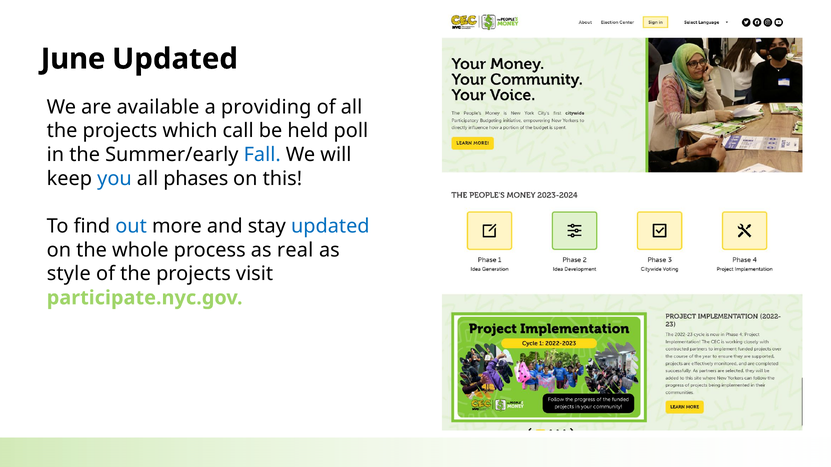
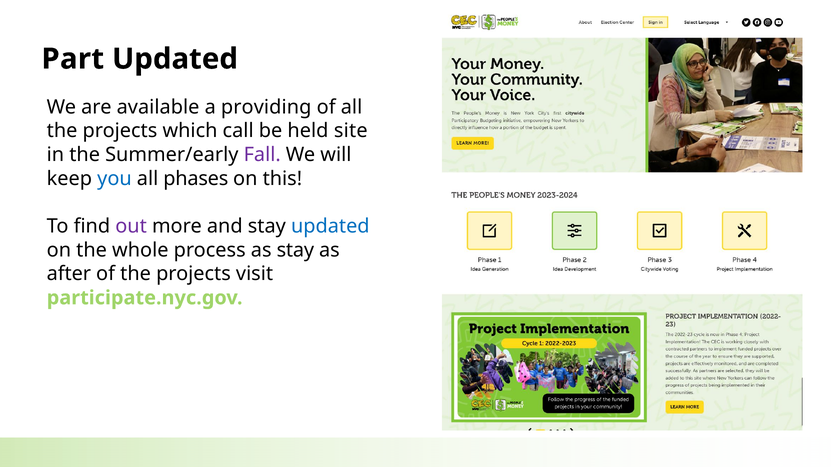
June: June -> Part (73, 59)
poll: poll -> site (351, 131)
Fall colour: blue -> purple (262, 155)
out colour: blue -> purple (131, 226)
as real: real -> stay (295, 250)
style: style -> after (69, 274)
